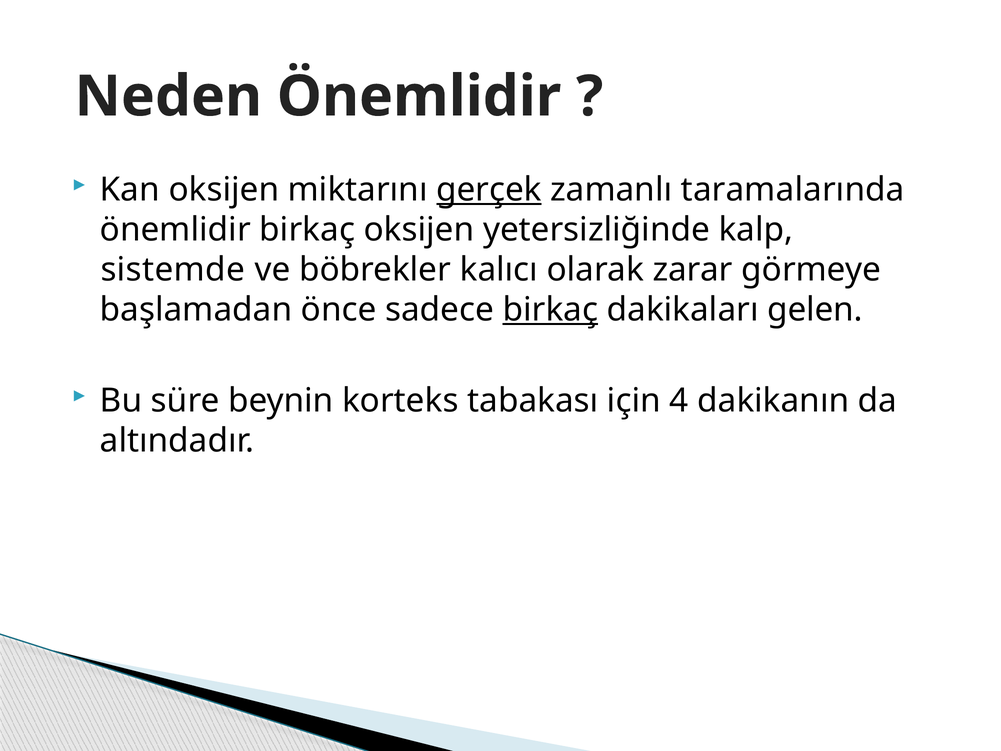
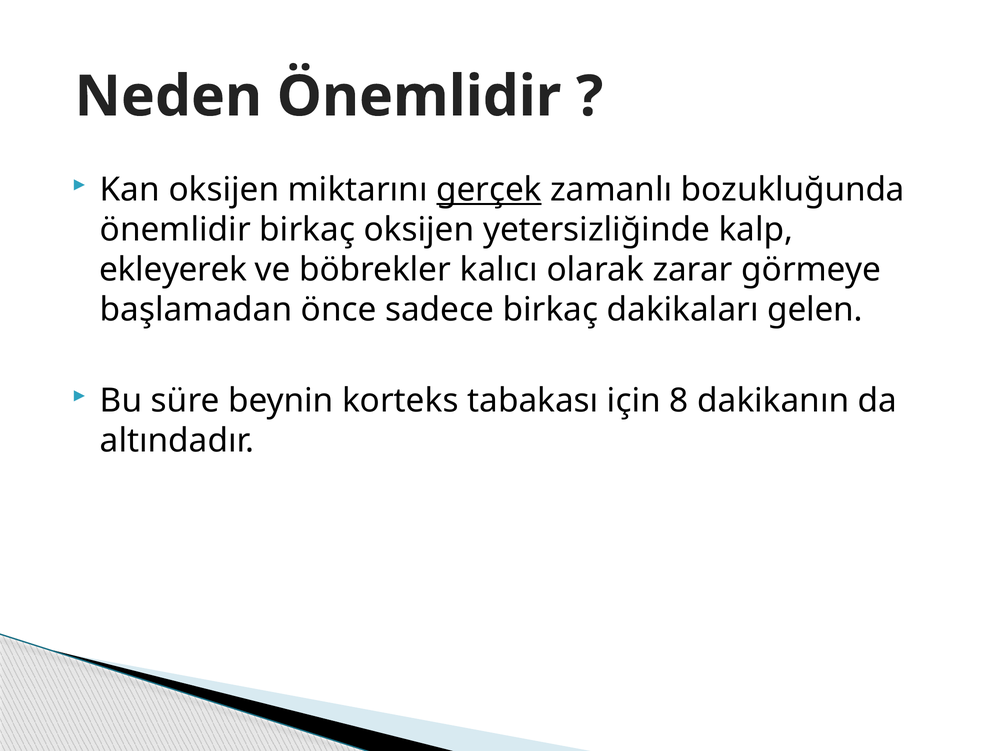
taramalarında: taramalarında -> bozukluğunda (793, 189)
sistemde: sistemde -> ekleyerek (173, 270)
birkaç underline: present -> none (550, 310)
4: 4 -> 8 (679, 401)
